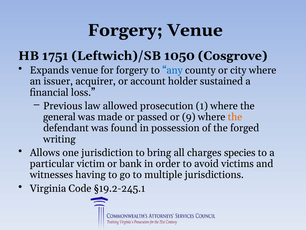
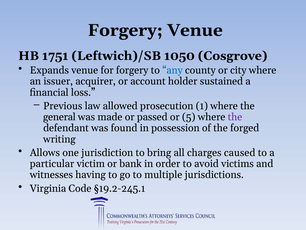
9: 9 -> 5 (189, 117)
the colour: orange -> purple (235, 117)
species: species -> caused (240, 152)
